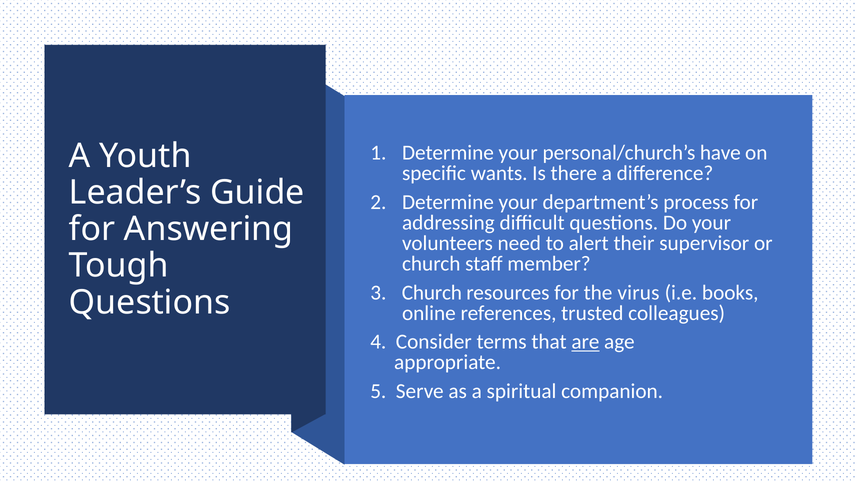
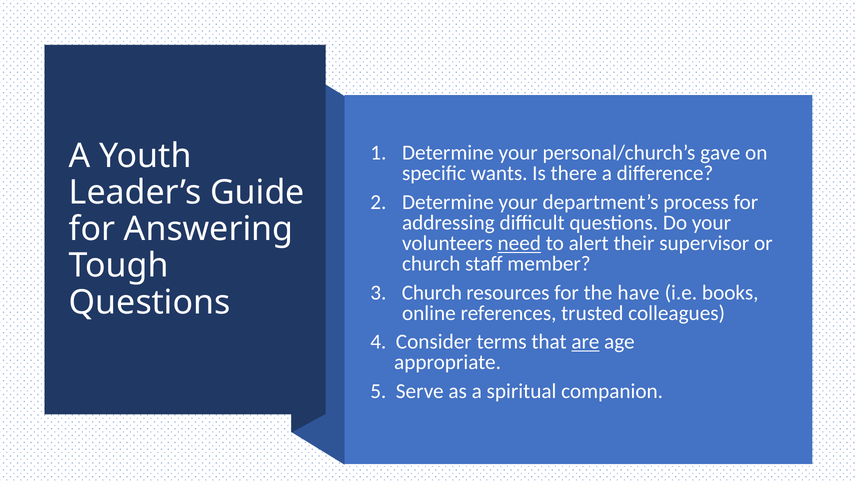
have: have -> gave (720, 153)
need underline: none -> present (519, 243)
virus: virus -> have (638, 293)
